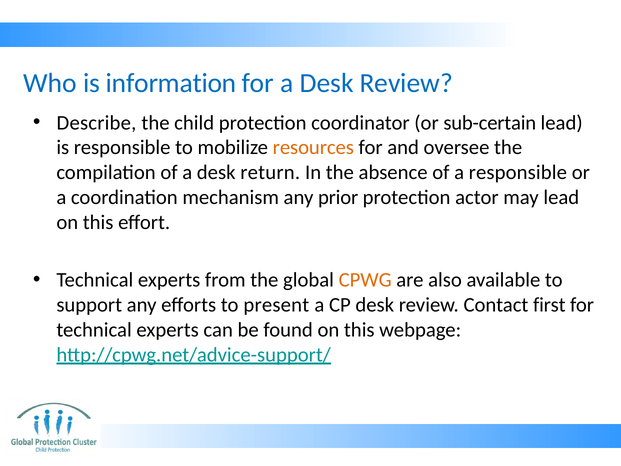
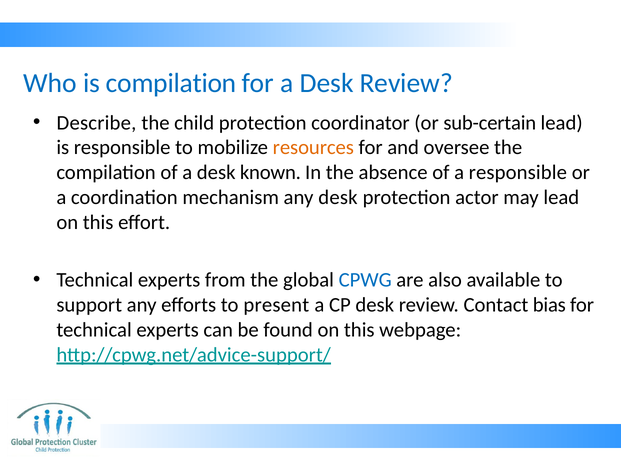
is information: information -> compilation (171, 83)
return: return -> known (270, 172)
any prior: prior -> desk (338, 197)
CPWG colour: orange -> blue (365, 280)
first: first -> bias (549, 305)
